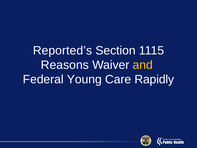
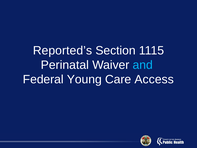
Reasons: Reasons -> Perinatal (65, 65)
and colour: yellow -> light blue (143, 65)
Rapidly: Rapidly -> Access (154, 79)
